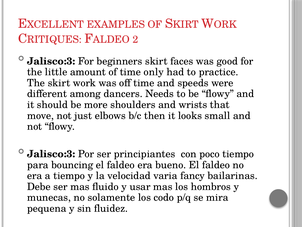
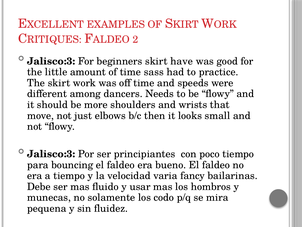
faces: faces -> have (182, 61)
only: only -> sass (154, 72)
